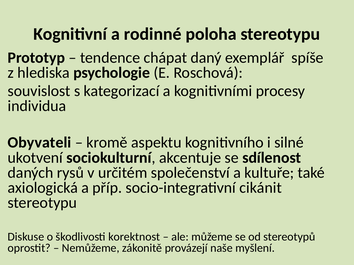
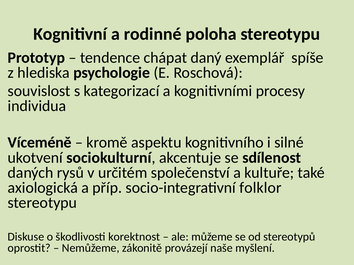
Obyvateli: Obyvateli -> Víceméně (40, 143)
cikánit: cikánit -> folklor (261, 188)
